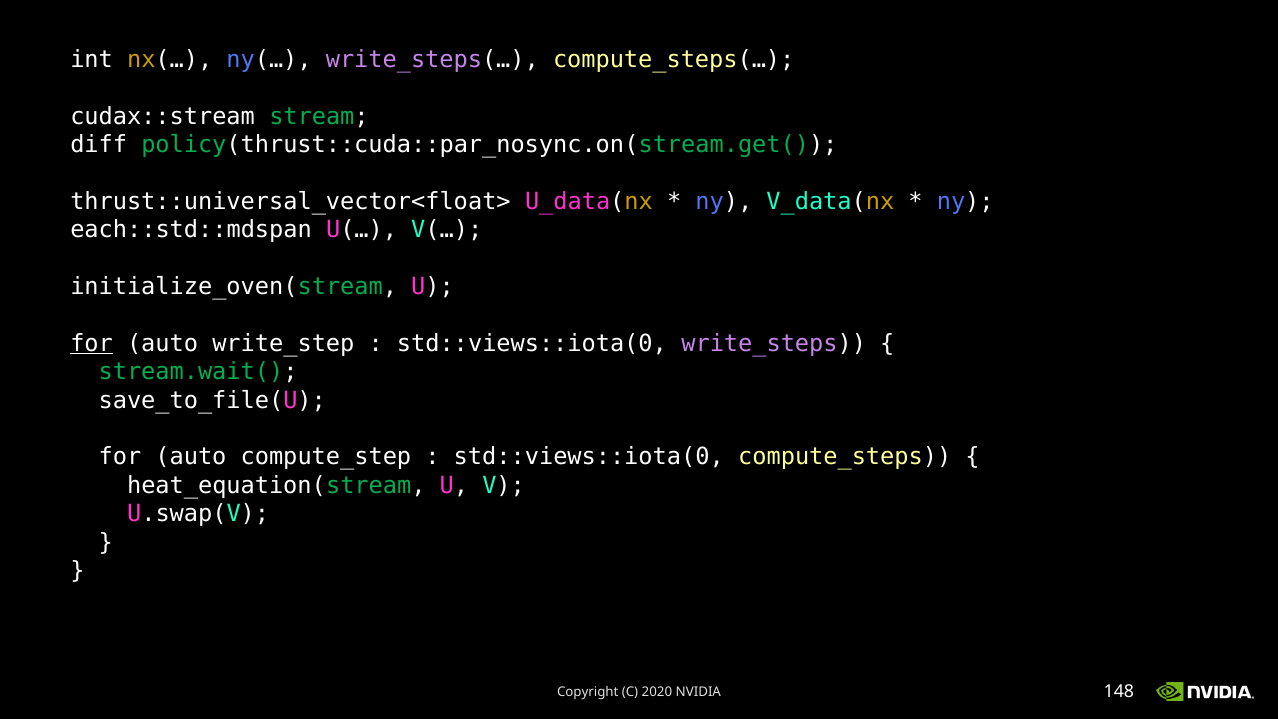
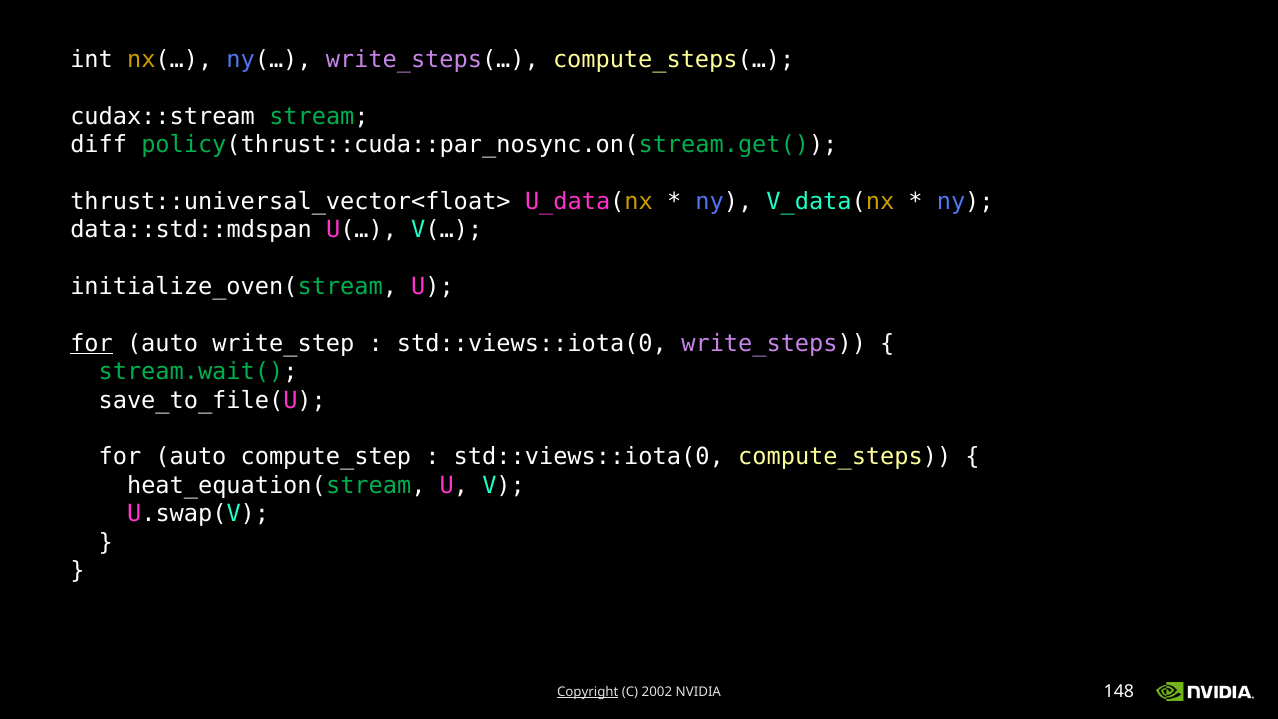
each::std::mdspan: each::std::mdspan -> data::std::mdspan (191, 230)
Copyright underline: none -> present (588, 692)
2020: 2020 -> 2002 (657, 692)
